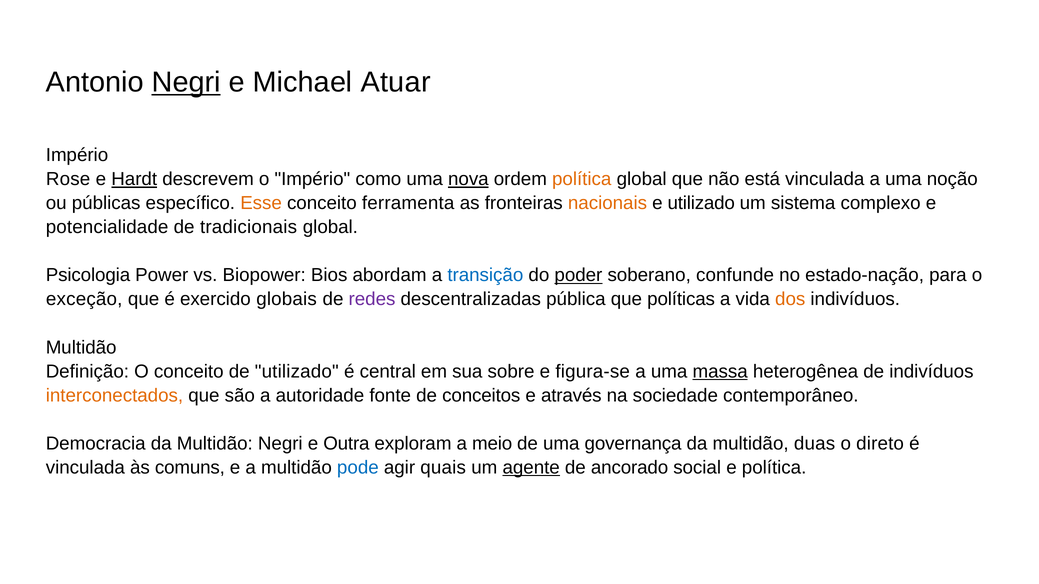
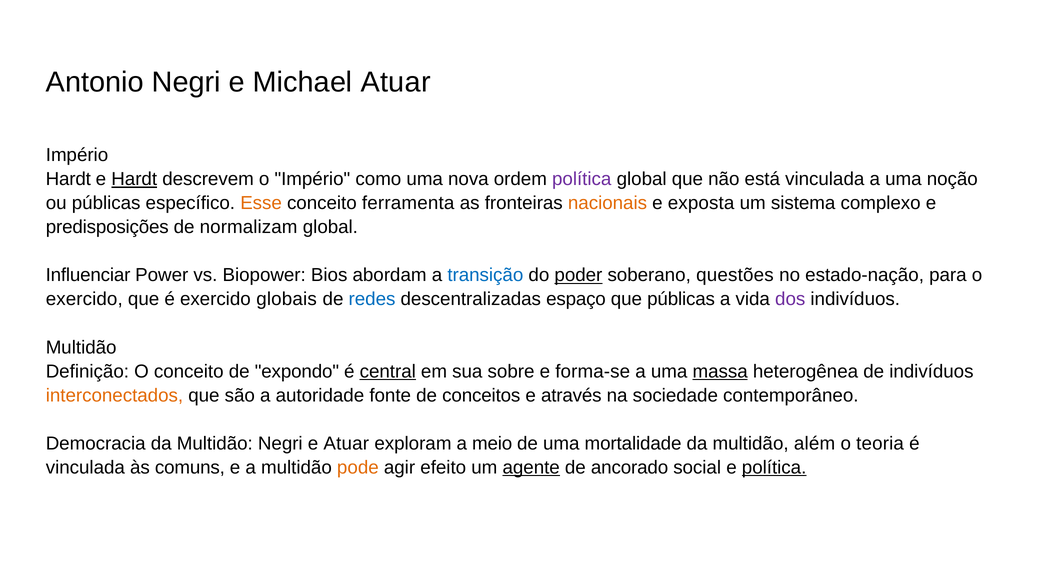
Negri underline: present -> none (186, 82)
Rose: Rose -> Hardt (68, 179)
nova underline: present -> none (468, 179)
política colour: orange -> purple (582, 179)
e utilizado: utilizado -> exposta (701, 203)
potencialidade: potencialidade -> predisposições (107, 227)
tradicionais: tradicionais -> normalizam (249, 227)
Psicologia: Psicologia -> Influenciar (88, 275)
confunde: confunde -> questões (735, 275)
exceção: exceção -> exercido (84, 300)
redes colour: purple -> blue (372, 300)
pública: pública -> espaço (576, 300)
que políticas: políticas -> públicas (681, 300)
dos colour: orange -> purple (790, 300)
de utilizado: utilizado -> expondo (297, 372)
central underline: none -> present (388, 372)
figura-se: figura-se -> forma-se (593, 372)
e Outra: Outra -> Atuar (346, 444)
governança: governança -> mortalidade (633, 444)
duas: duas -> além (815, 444)
direto: direto -> teoria (880, 444)
pode colour: blue -> orange (358, 468)
quais: quais -> efeito (443, 468)
política underline: none -> present (774, 468)
